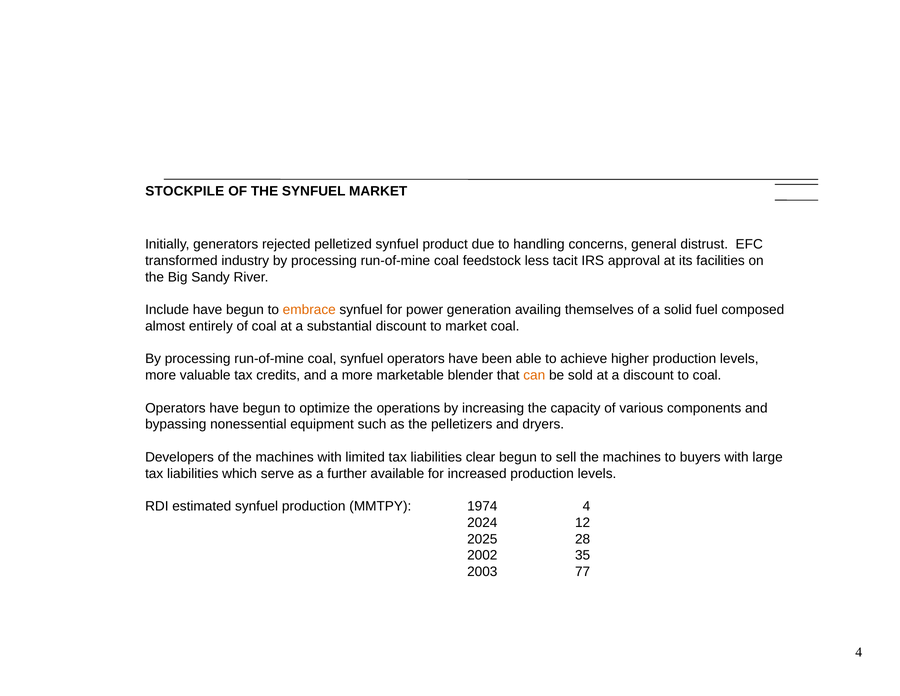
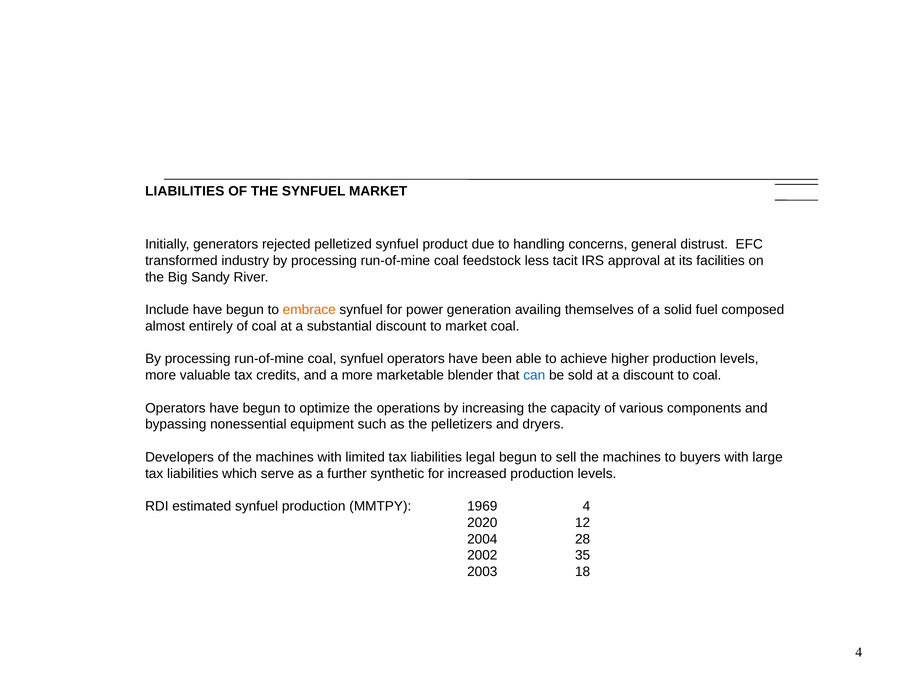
STOCKPILE: STOCKPILE -> LIABILITIES (185, 191)
can colour: orange -> blue (534, 375)
clear: clear -> legal (480, 457)
available: available -> synthetic (397, 473)
1974: 1974 -> 1969 (482, 506)
2024: 2024 -> 2020 (482, 522)
2025: 2025 -> 2004 (482, 539)
77: 77 -> 18 (583, 571)
